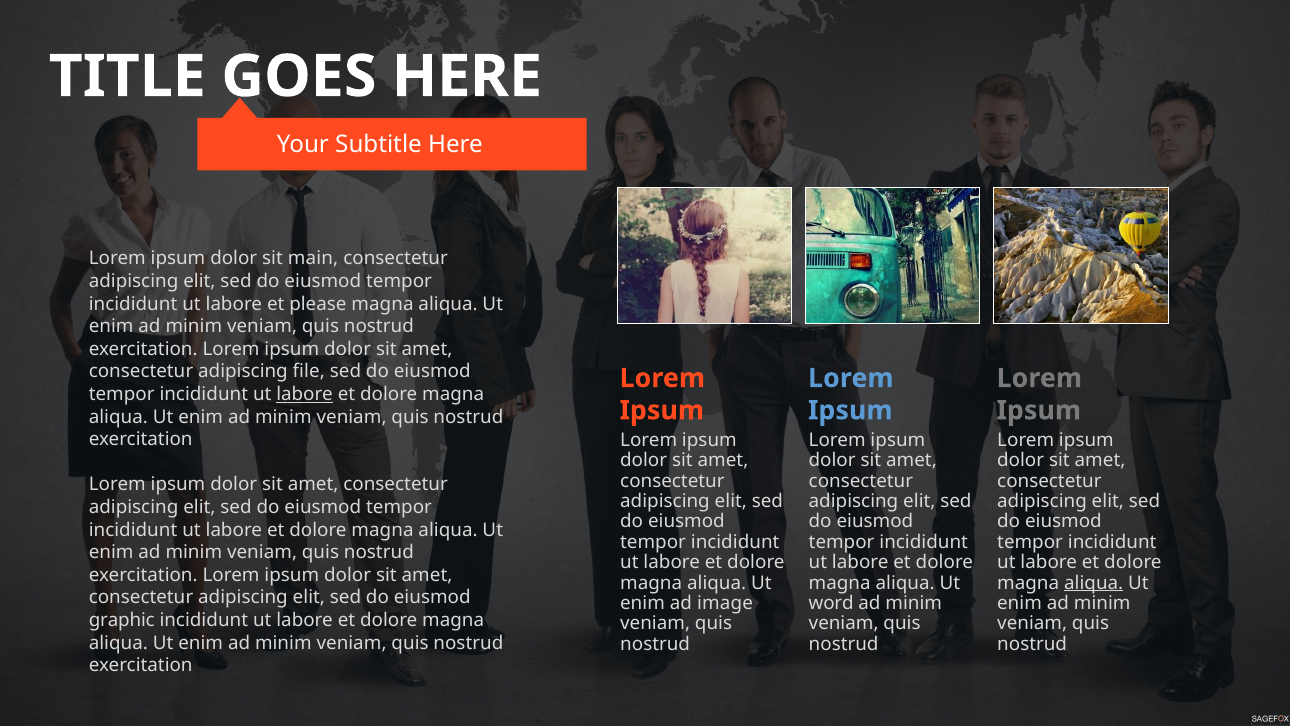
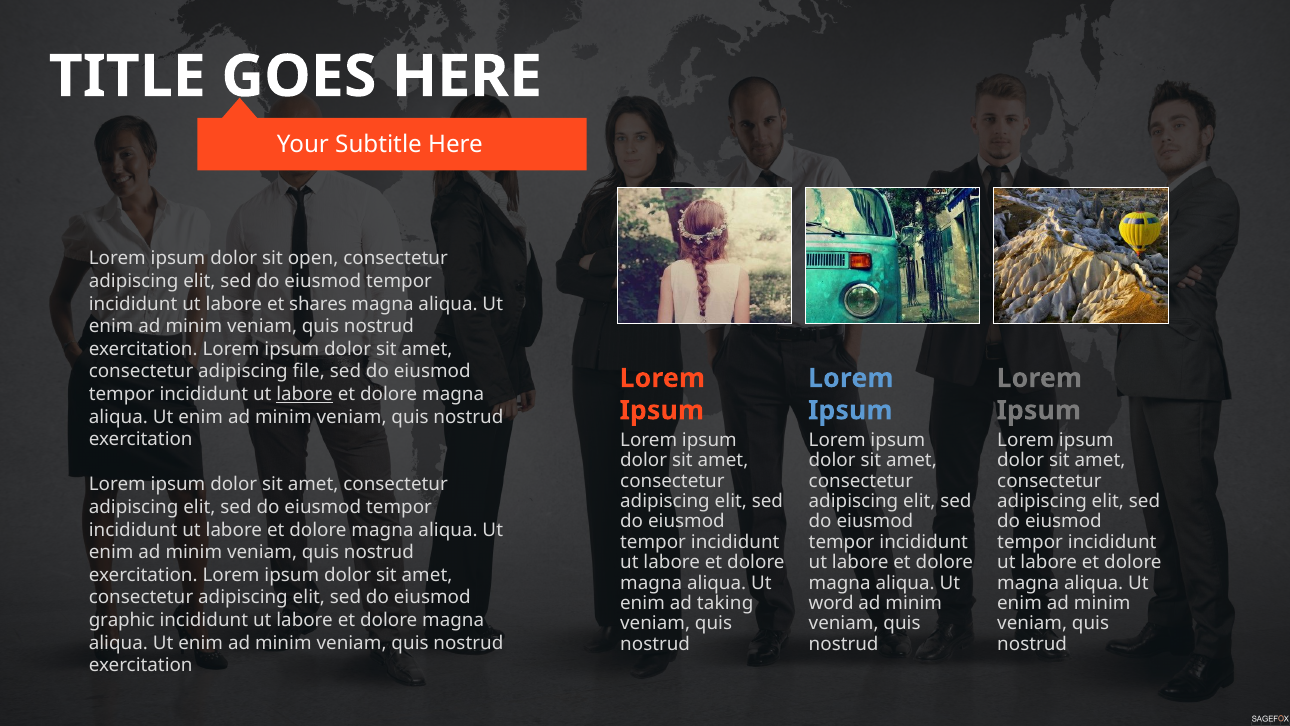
main: main -> open (313, 258)
please: please -> shares (318, 304)
aliqua underline: present -> none (1094, 583)
image: image -> taking (725, 603)
